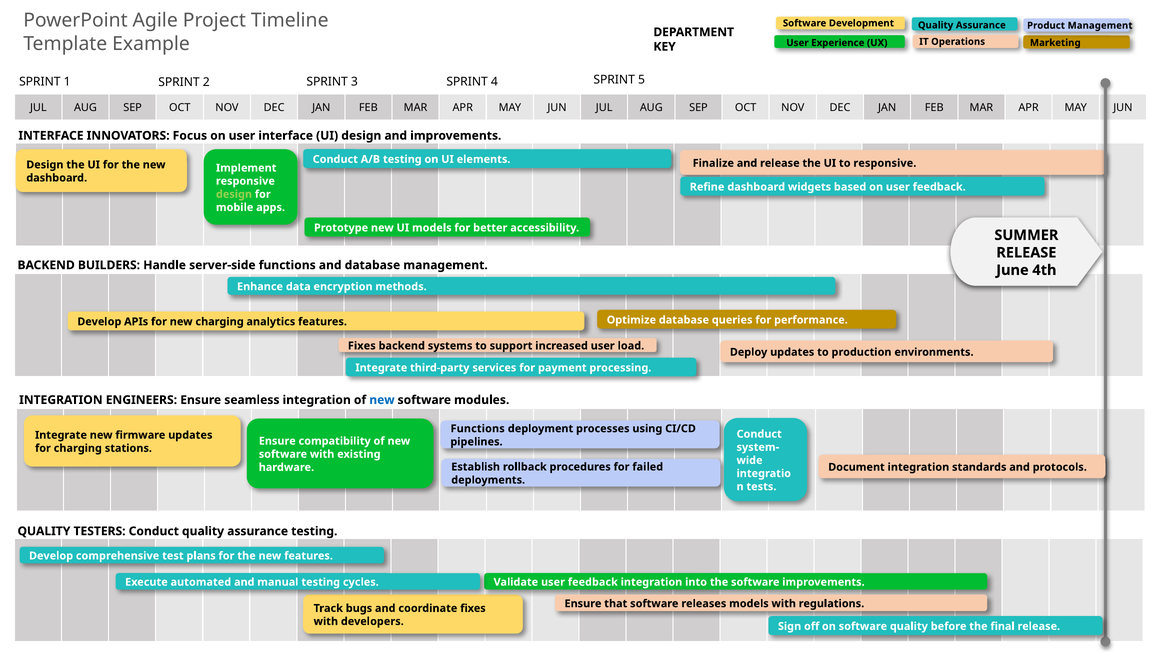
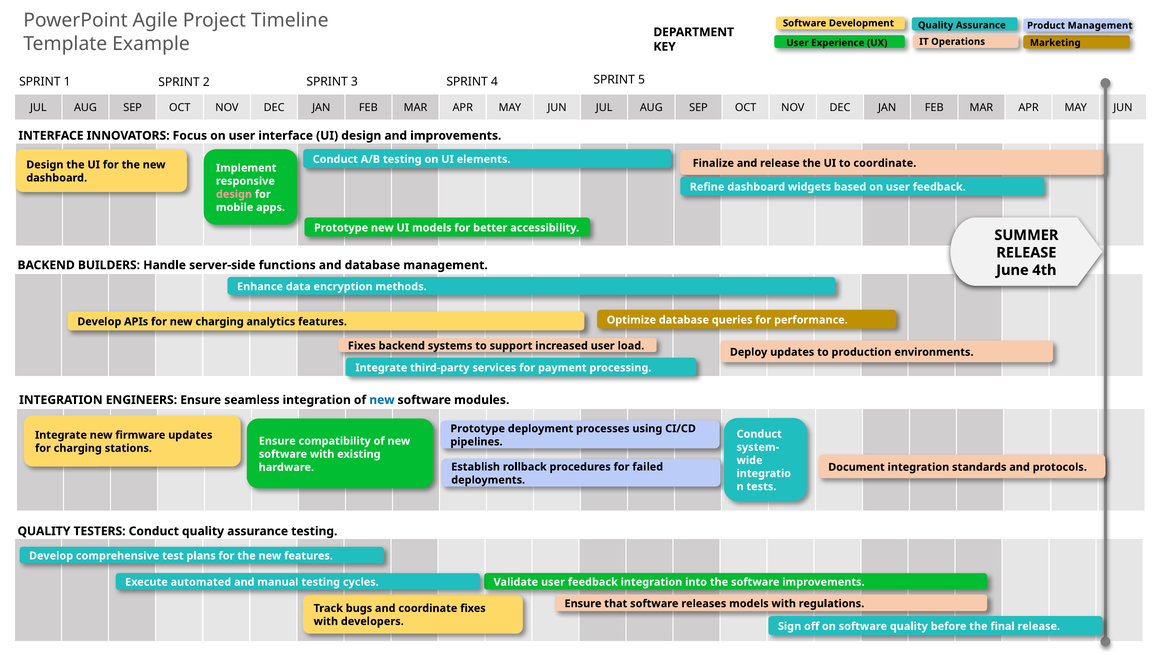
to responsive: responsive -> coordinate (885, 163)
design colour: light green -> pink (234, 194)
Functions: Functions -> Prototype (478, 428)
